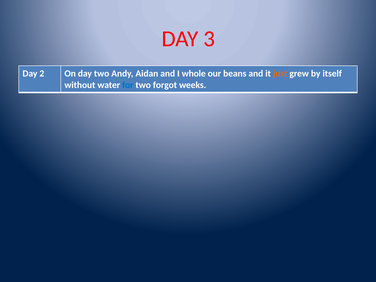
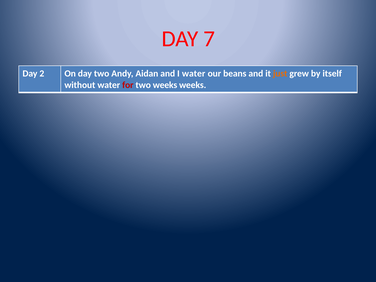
3: 3 -> 7 (209, 39)
I whole: whole -> water (194, 74)
for colour: blue -> red (128, 85)
two forgot: forgot -> weeks (165, 85)
